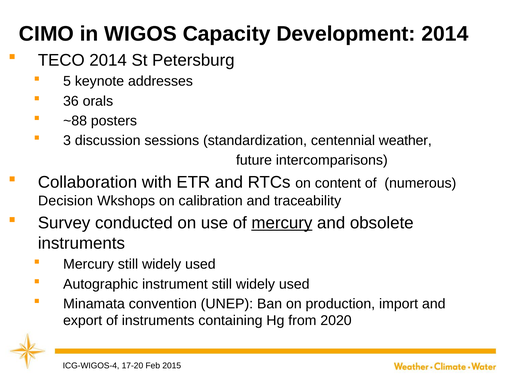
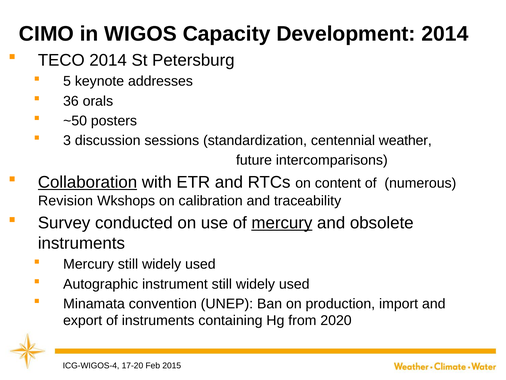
~88: ~88 -> ~50 (75, 121)
Collaboration underline: none -> present (88, 182)
Decision: Decision -> Revision (66, 200)
